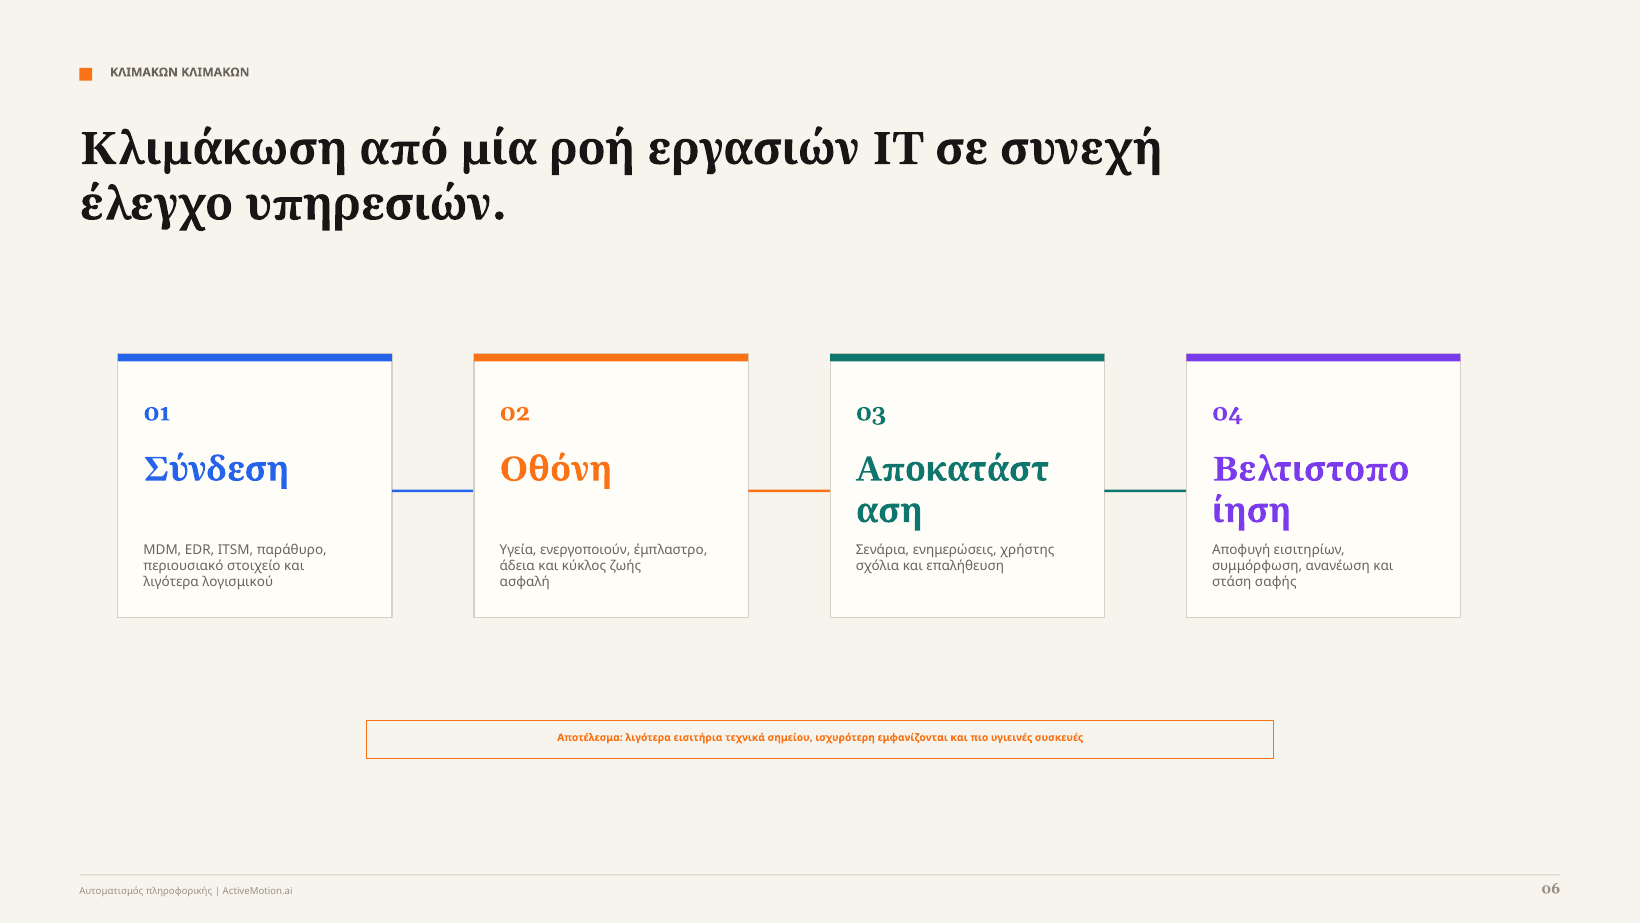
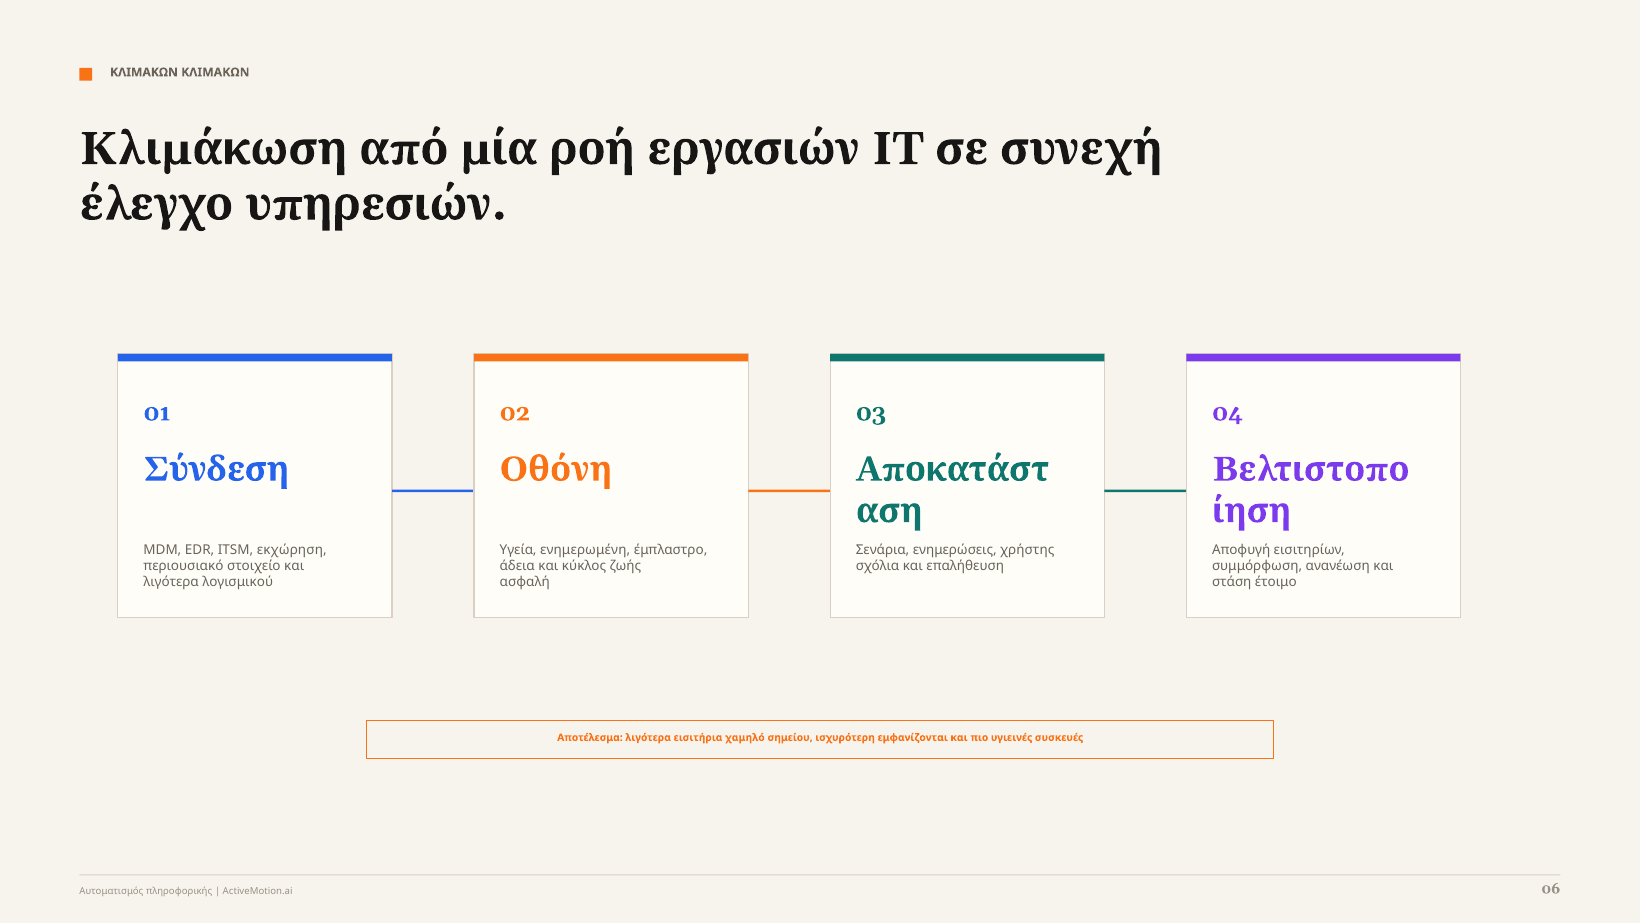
παράθυρο: παράθυρο -> εκχώρηση (292, 550)
ενεργοποιούν: ενεργοποιούν -> ενημερωμένη (585, 550)
σαφής: σαφής -> έτοιμο (1276, 582)
τεχνικά: τεχνικά -> χαμηλό (745, 737)
